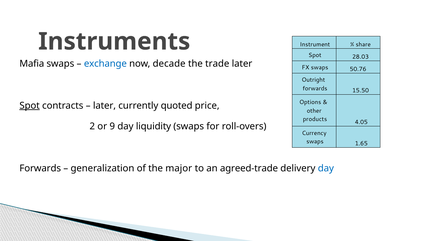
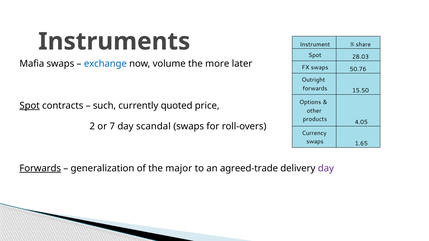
decade: decade -> volume (169, 64)
trade: trade -> more (217, 64)
later: later -> such (104, 106)
9: 9 -> 7 (112, 127)
liquidity: liquidity -> scandal (153, 127)
Forwards underline: none -> present (40, 169)
day colour: blue -> purple (326, 169)
